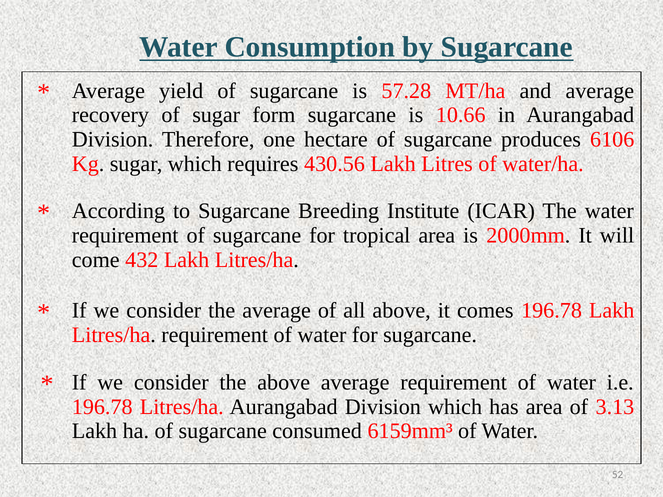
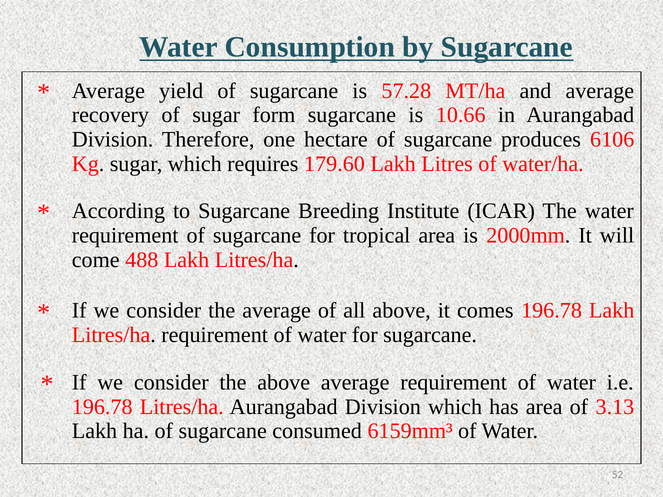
430.56: 430.56 -> 179.60 (335, 164)
432: 432 -> 488 (142, 260)
